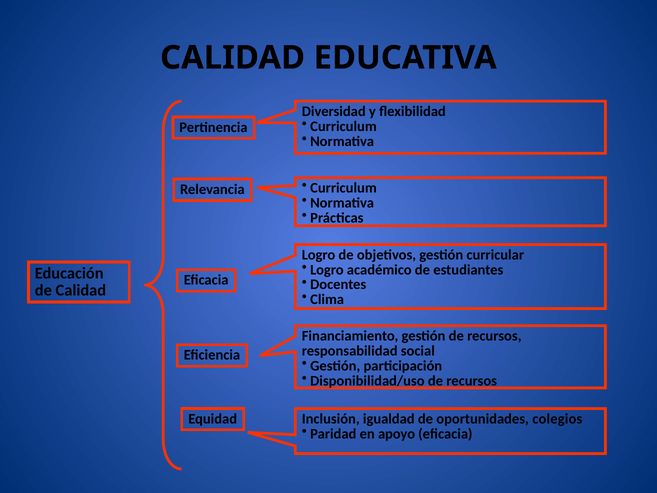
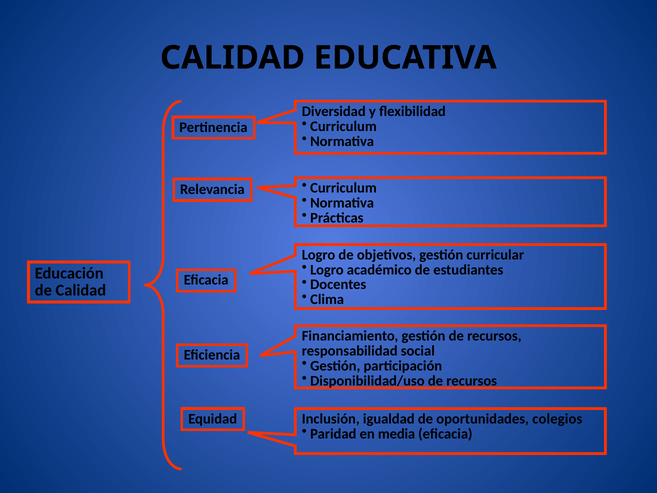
apoyo: apoyo -> media (397, 433)
